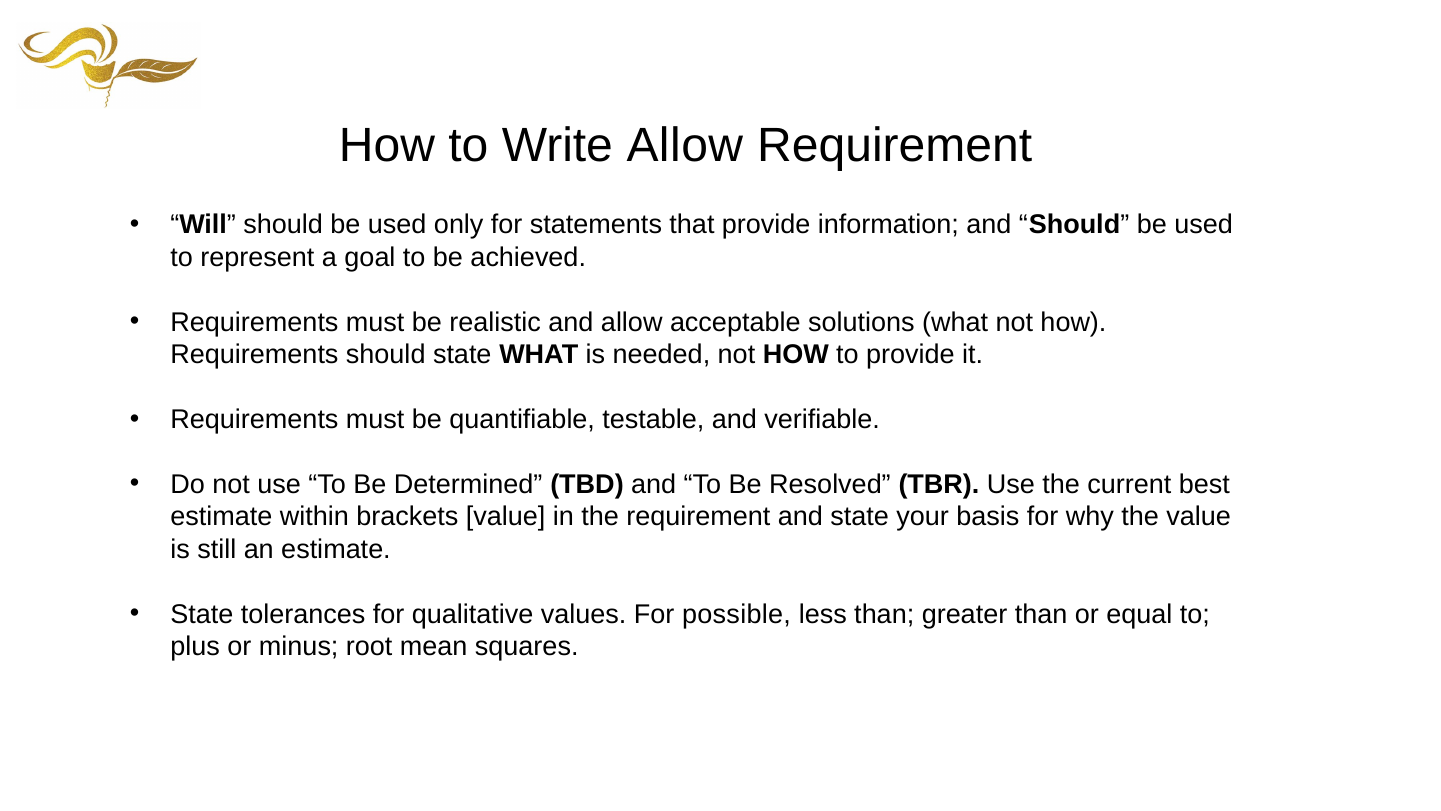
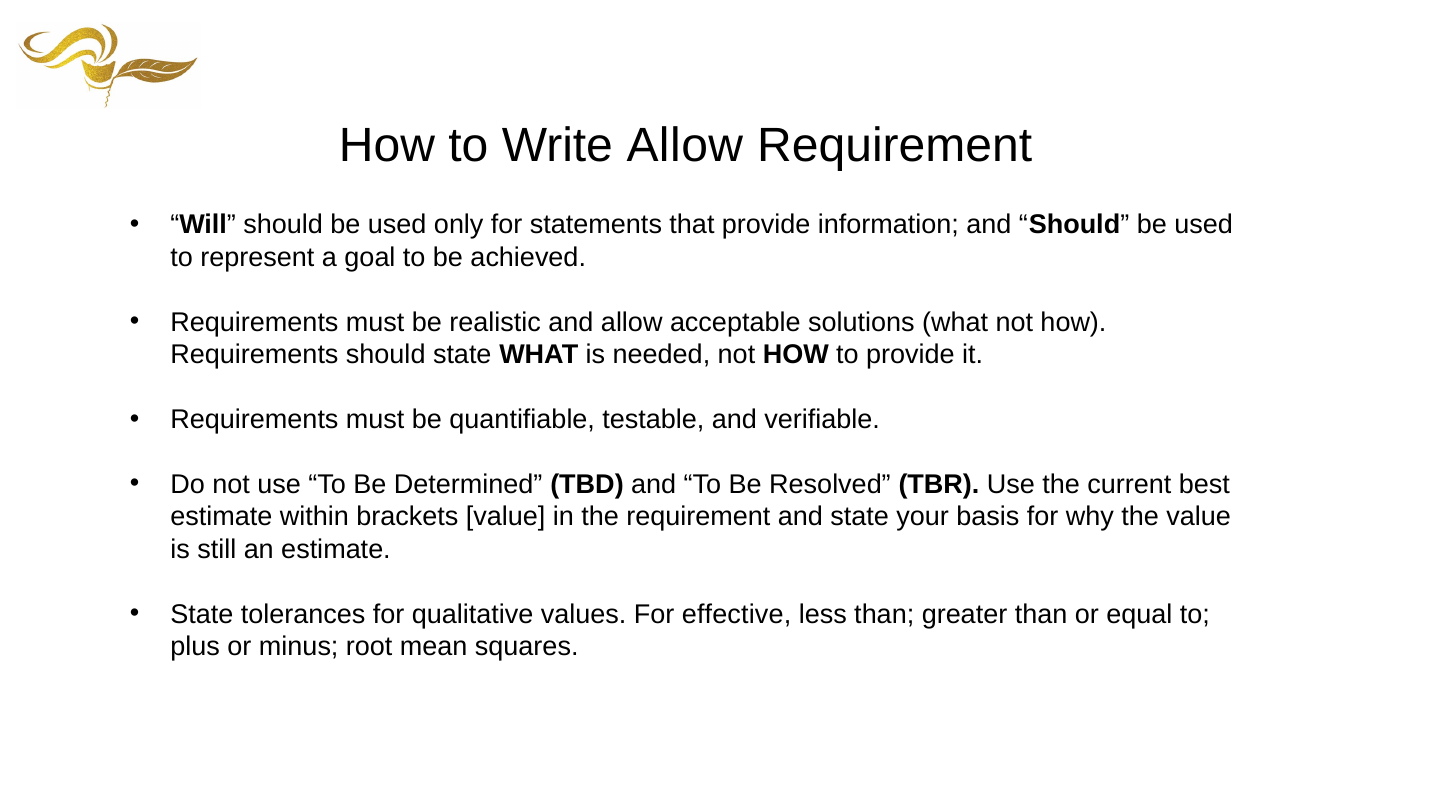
possible: possible -> effective (737, 614)
